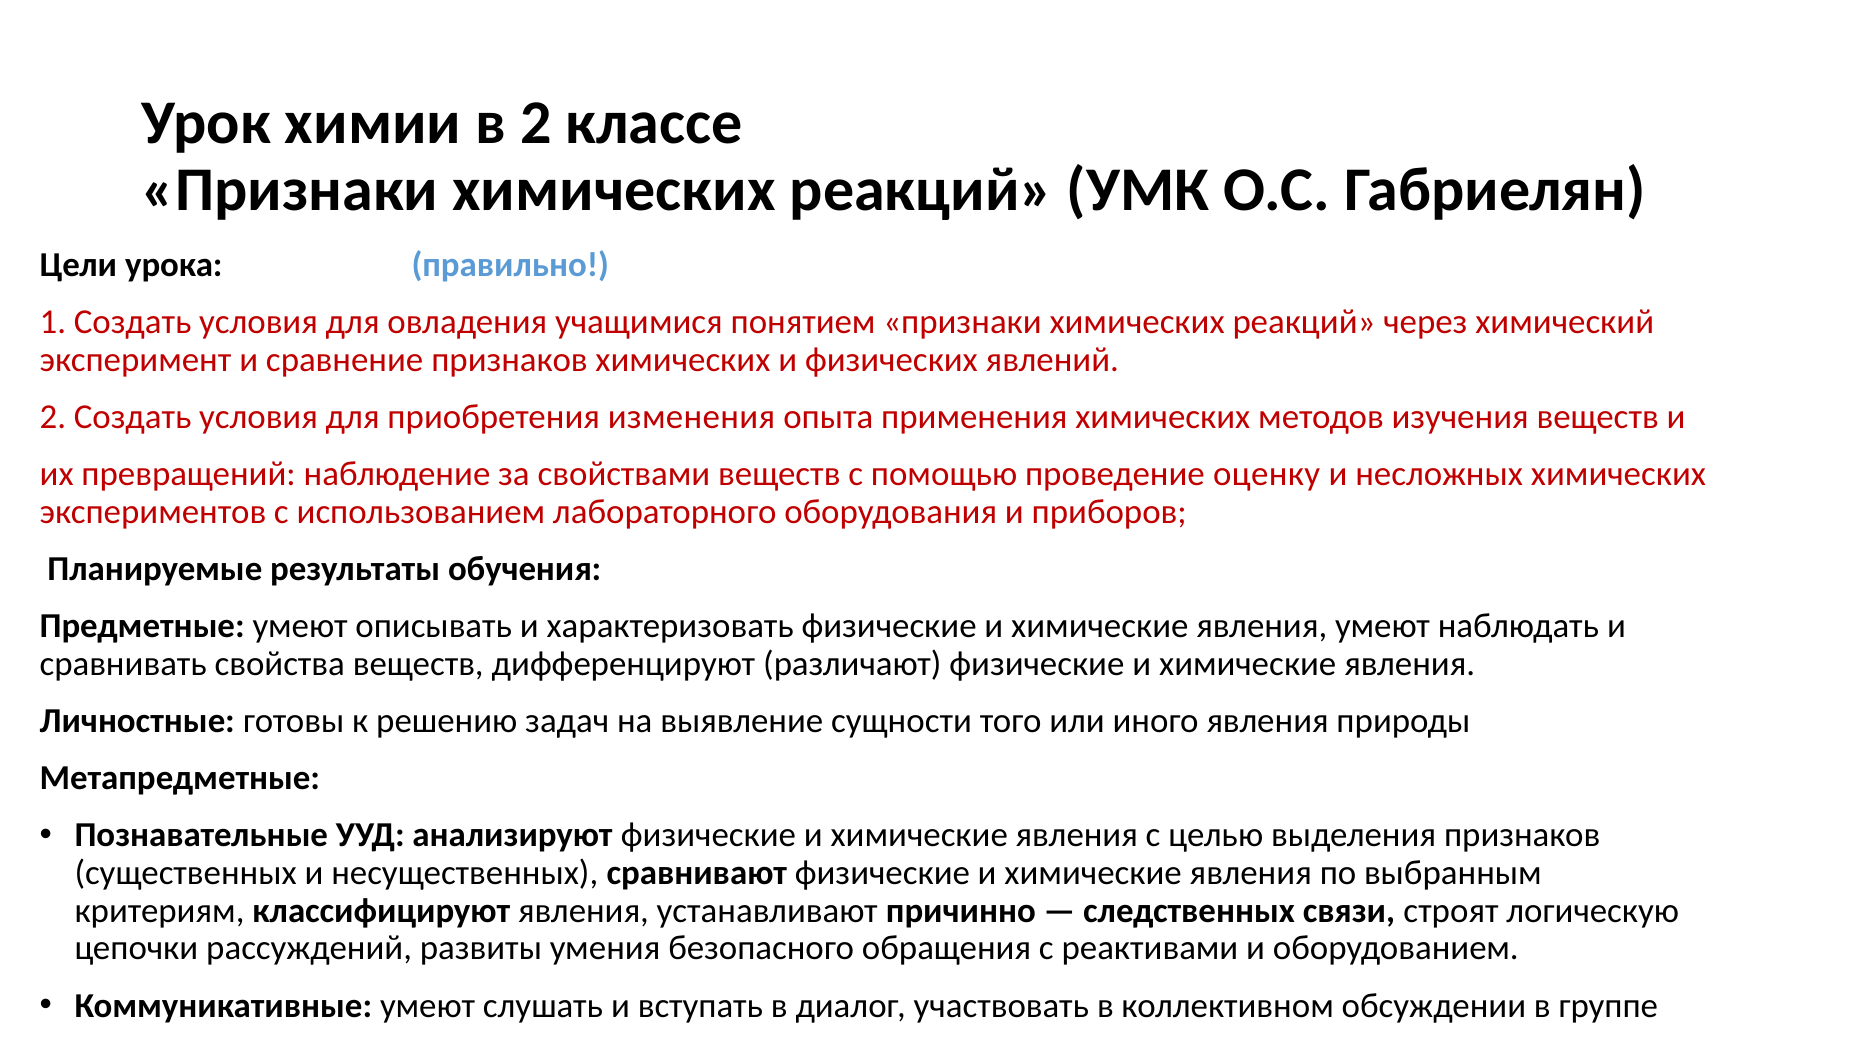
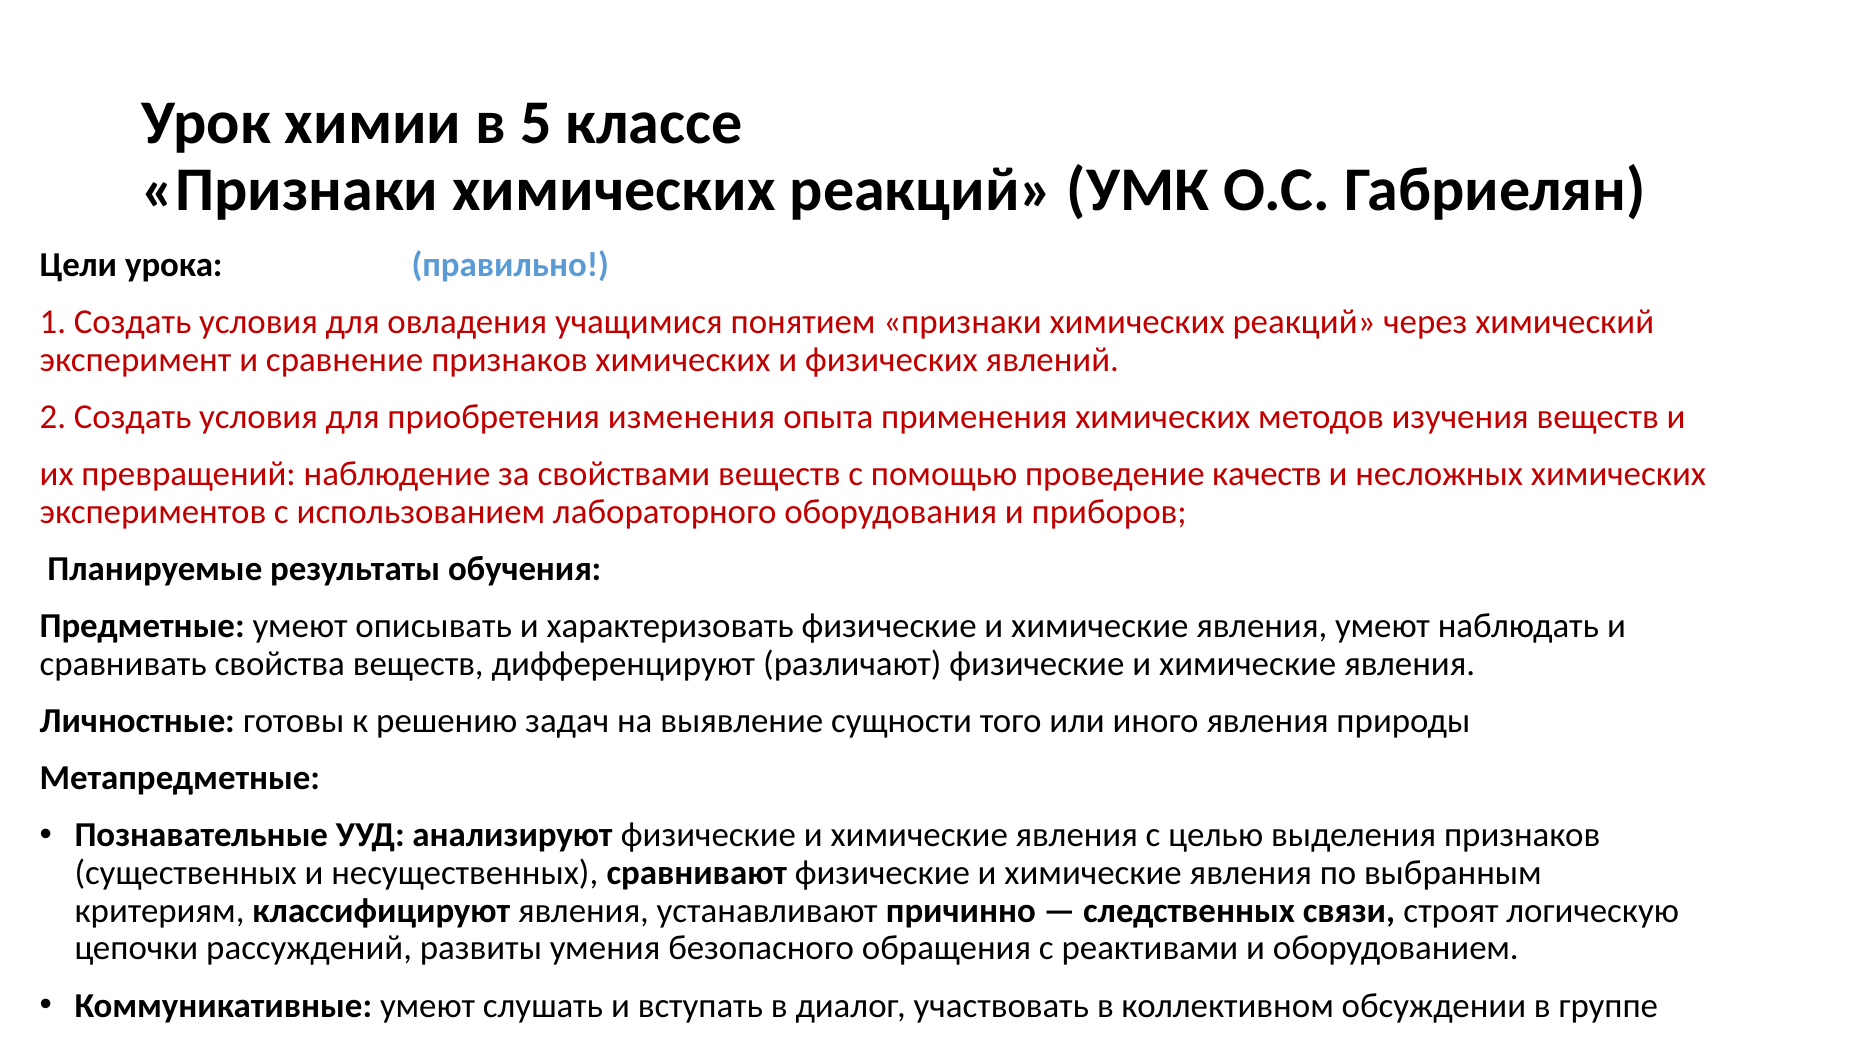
в 2: 2 -> 5 (536, 123)
оценку: оценку -> качеств (1267, 474)
